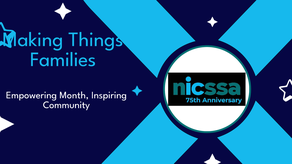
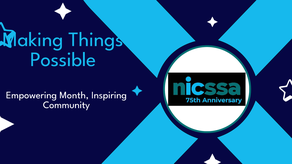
Families: Families -> Possible (63, 59)
